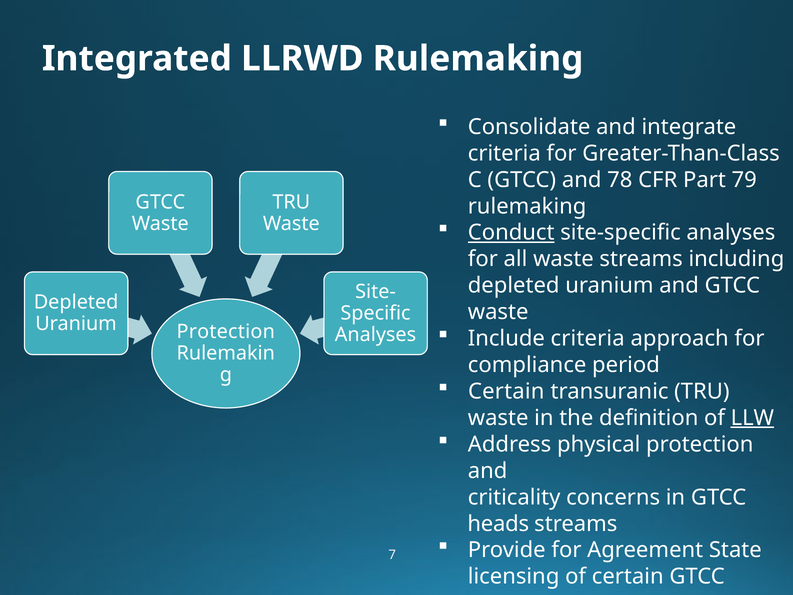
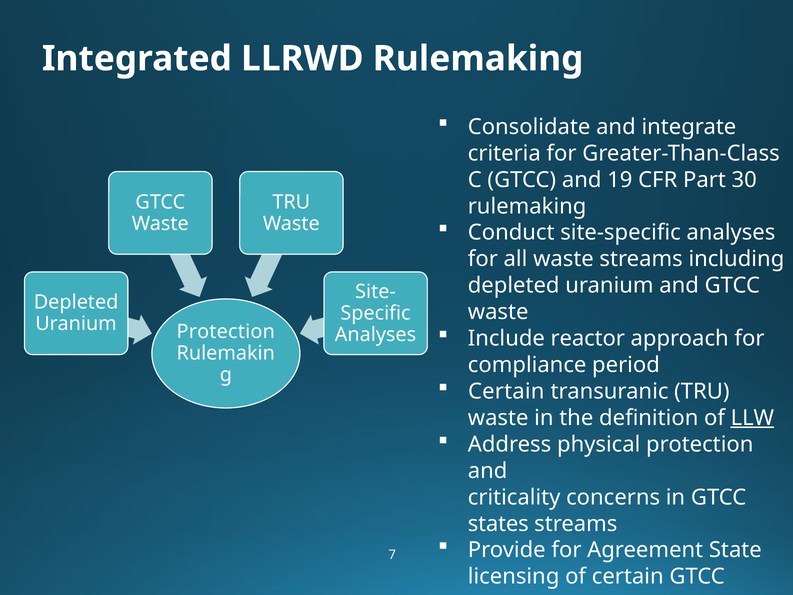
78: 78 -> 19 (620, 180)
79: 79 -> 30 (744, 180)
Conduct underline: present -> none (511, 233)
Include criteria: criteria -> reactor (588, 338)
heads: heads -> states (498, 524)
